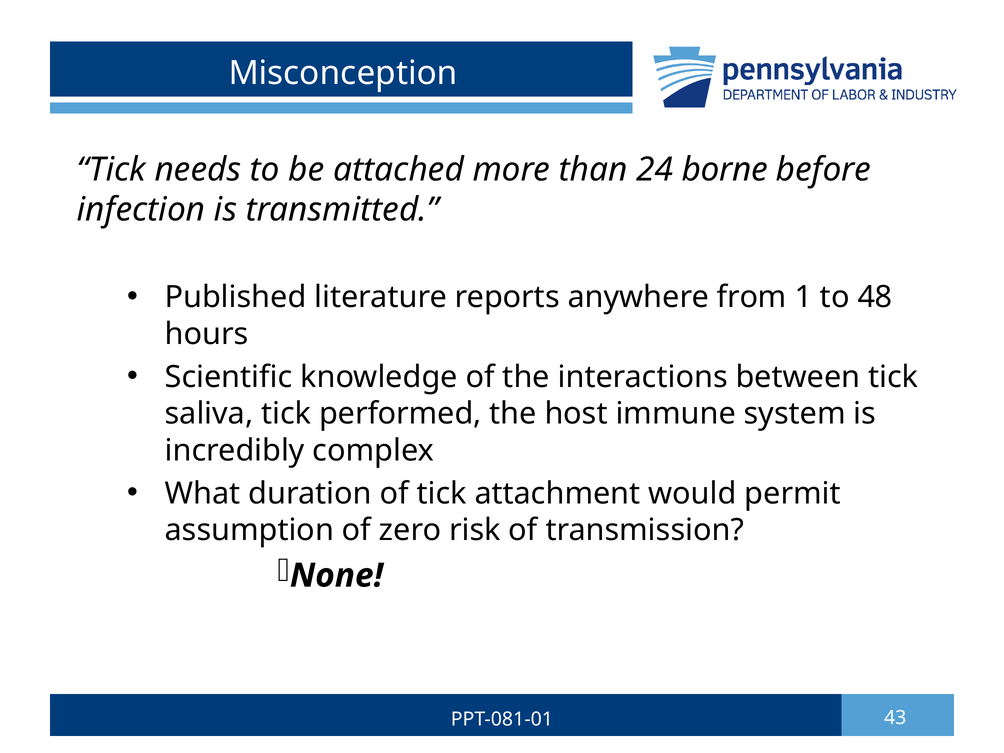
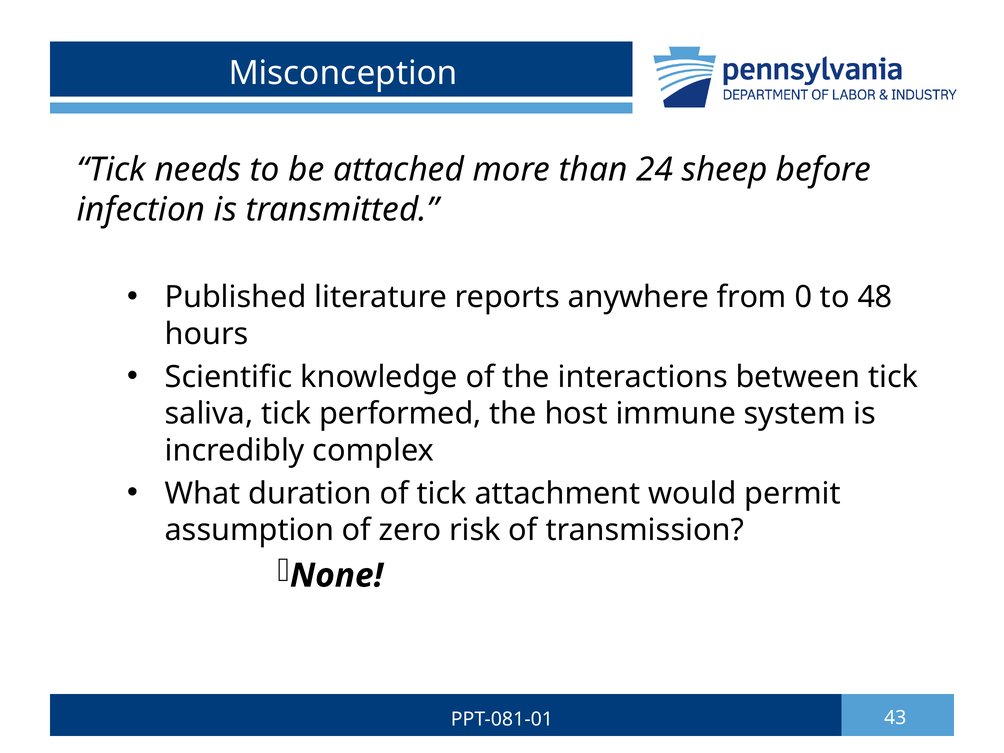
borne: borne -> sheep (725, 170)
1: 1 -> 0 (803, 297)
